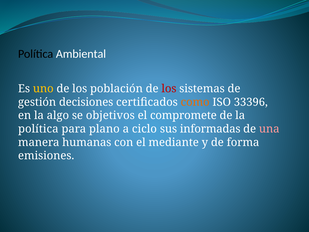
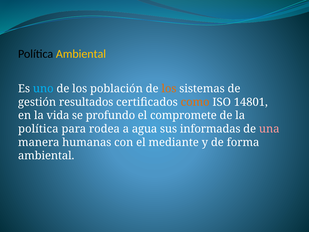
Ambiental colour: white -> yellow (81, 54)
uno colour: yellow -> light blue (43, 89)
los colour: red -> orange (169, 89)
decisiones: decisiones -> resultados (86, 102)
33396: 33396 -> 14801 (251, 102)
algo: algo -> vida (58, 115)
objetivos: objetivos -> profundo (110, 115)
plano: plano -> rodea (104, 129)
ciclo: ciclo -> agua (145, 129)
emisiones: emisiones -> ambiental (46, 156)
